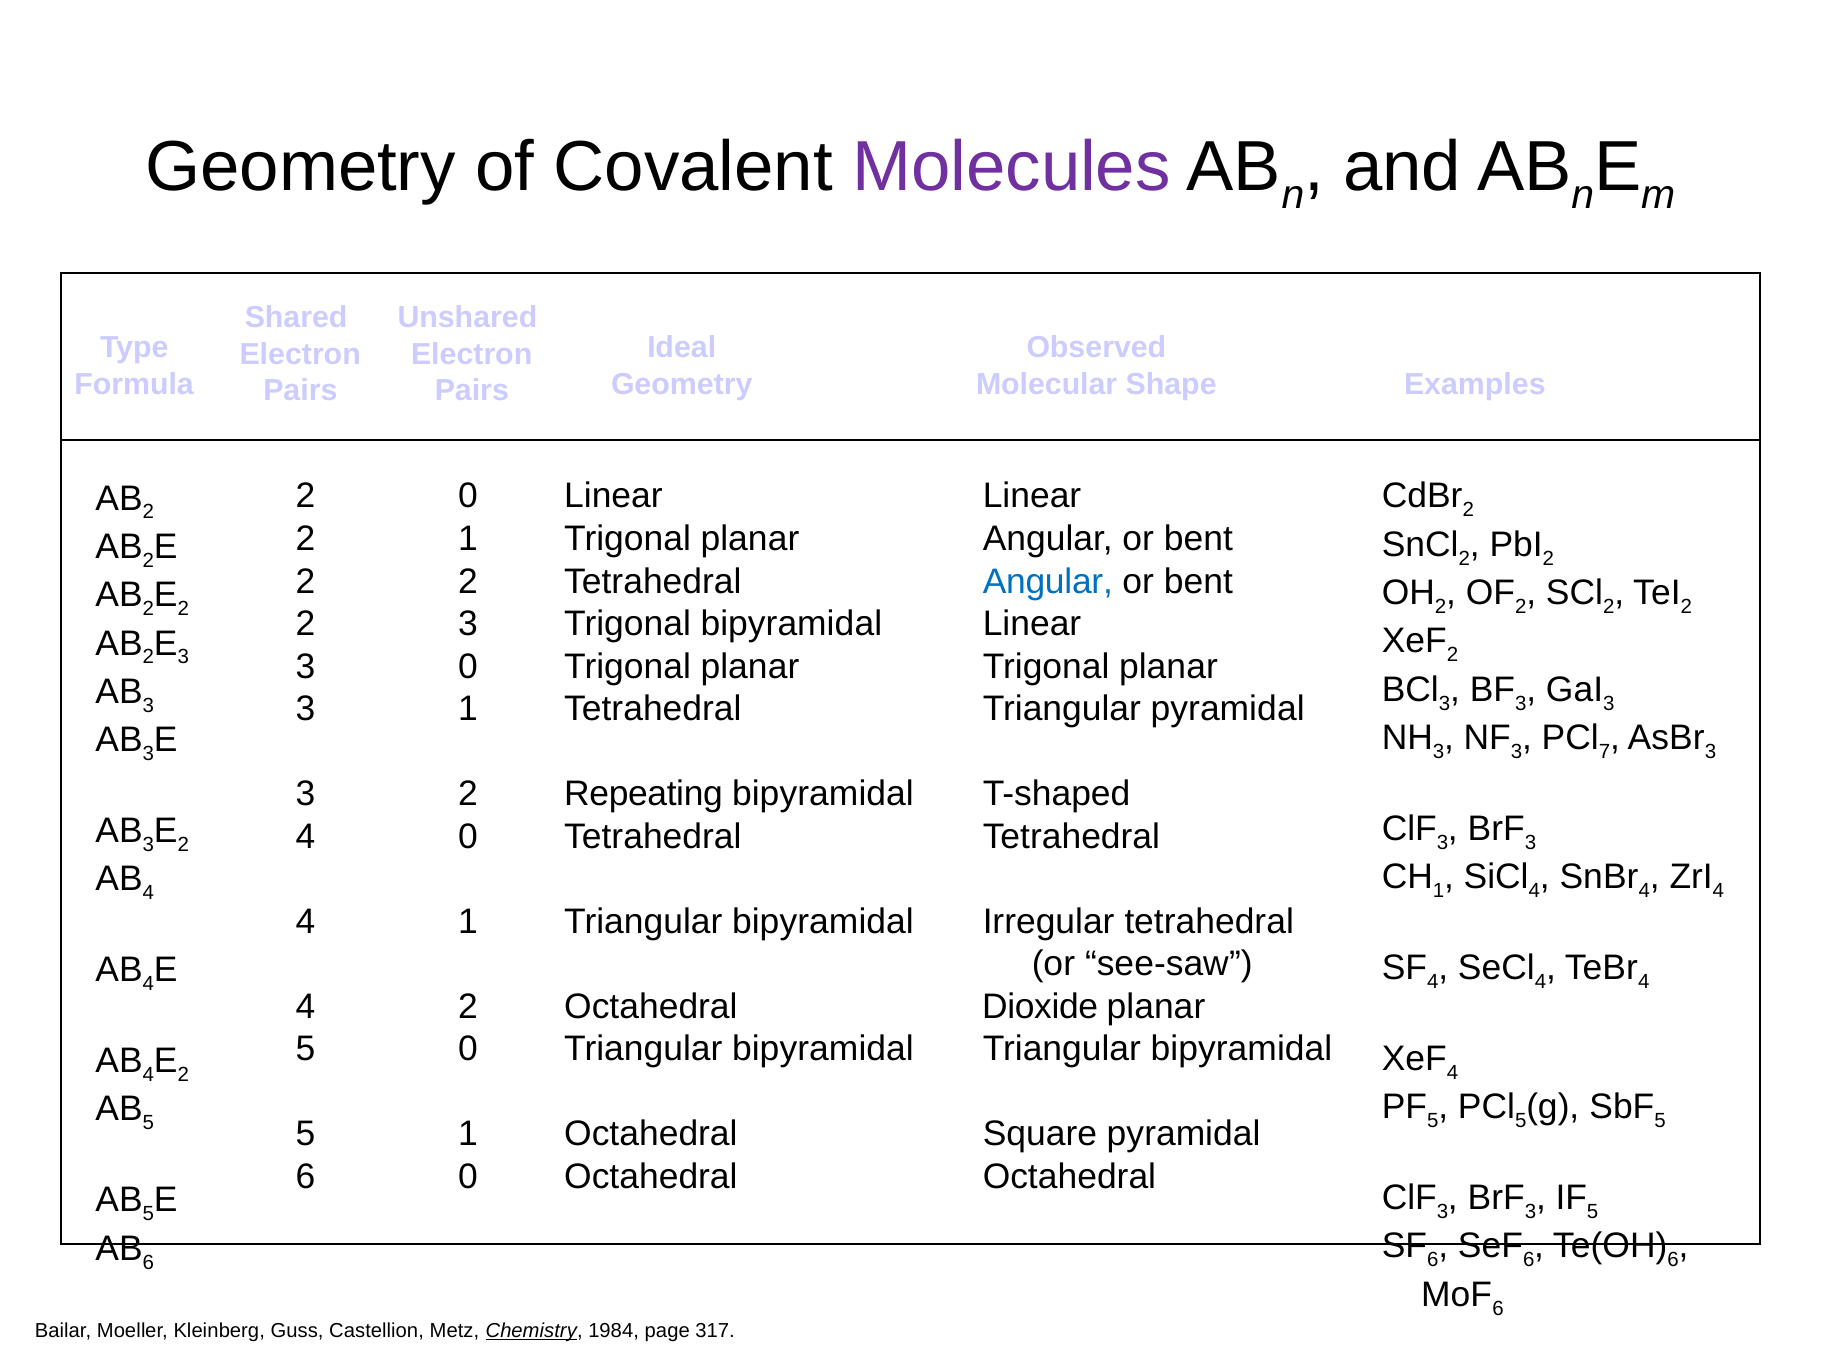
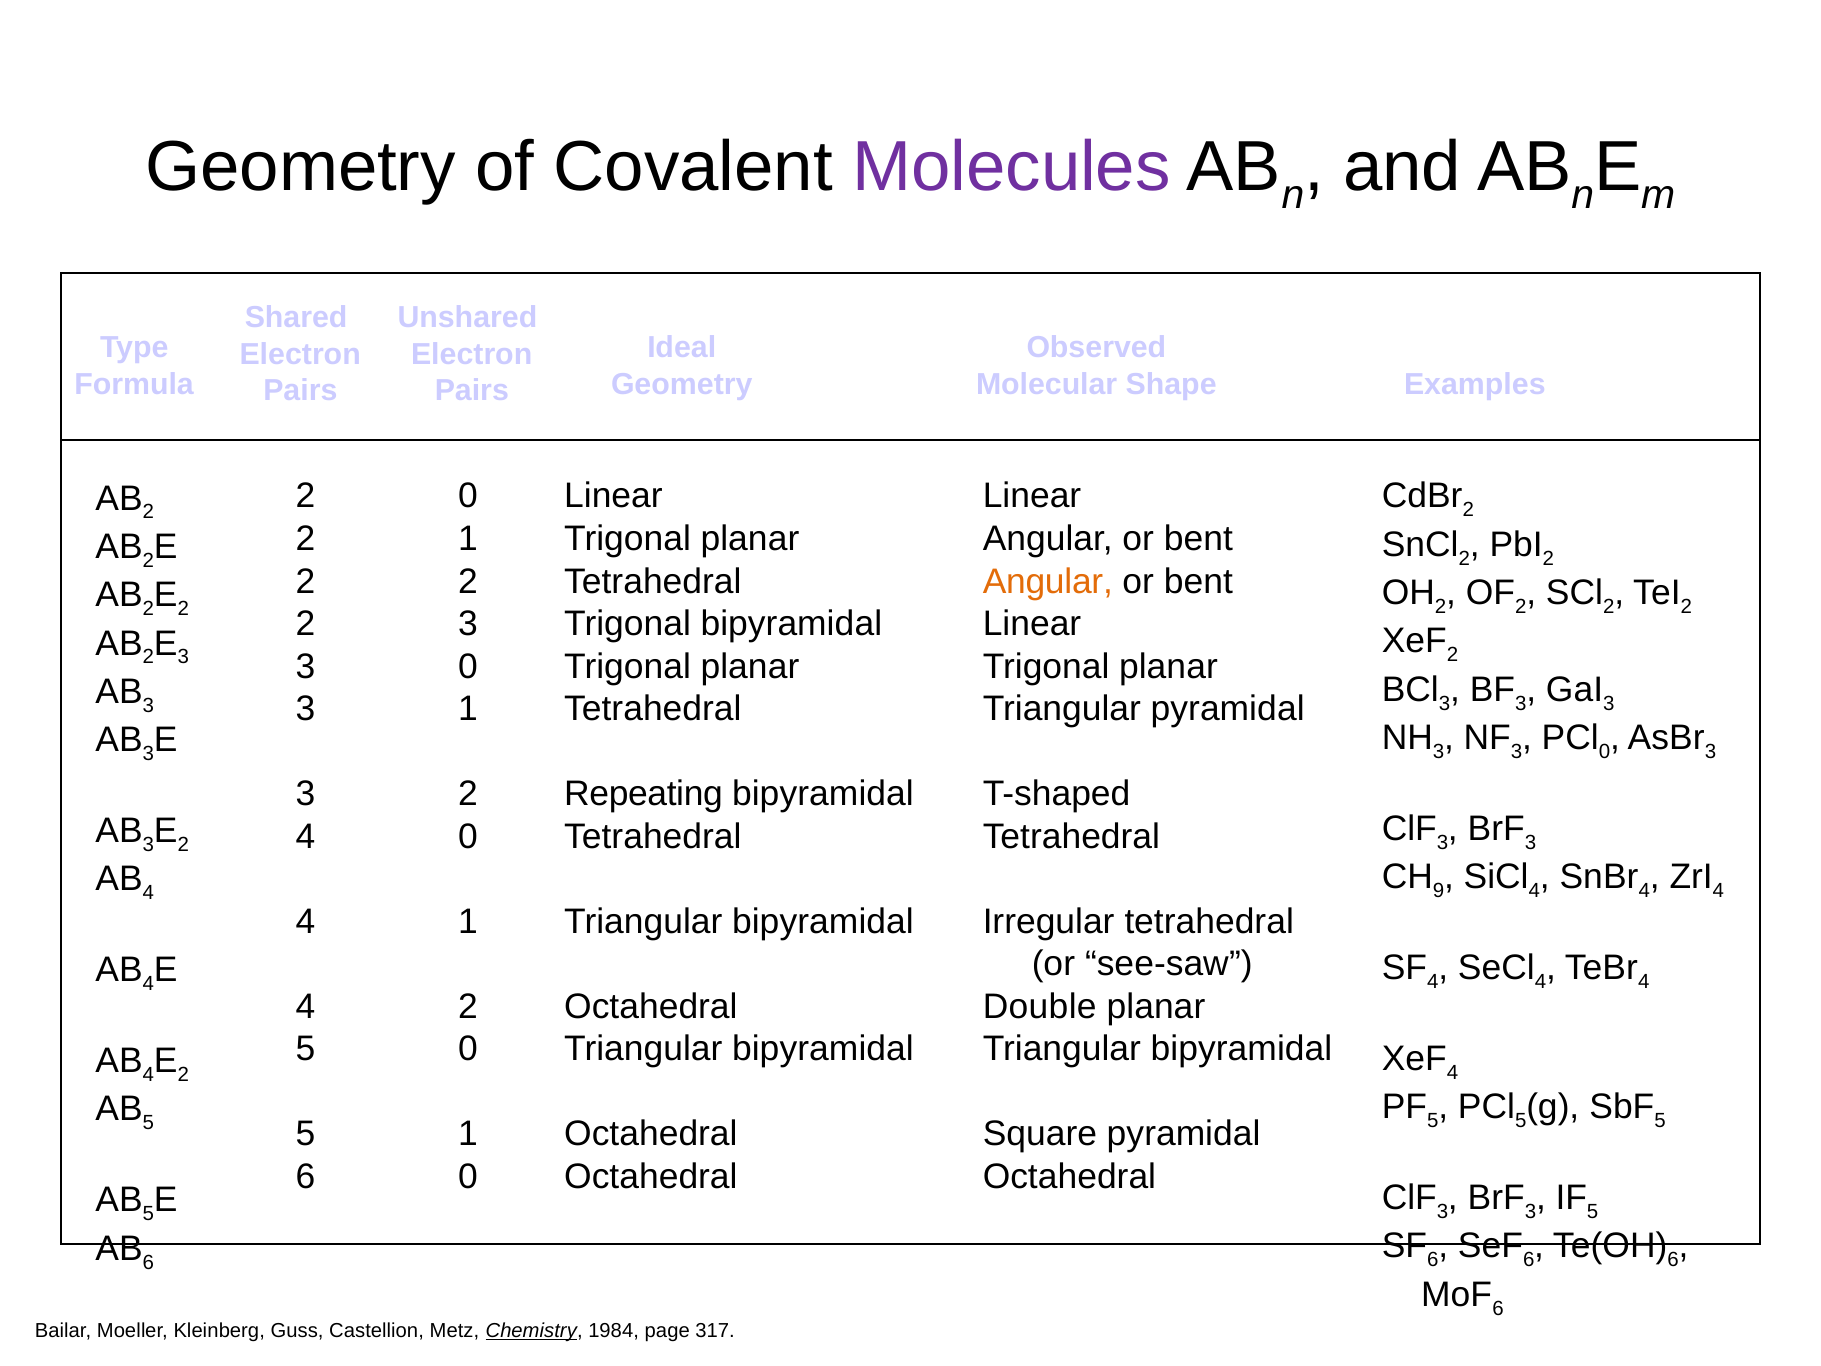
Angular colour: blue -> orange (1048, 581)
7: 7 -> 0 (1604, 751)
1: 1 -> 9 (1438, 891)
Dioxide: Dioxide -> Double (1040, 1006)
